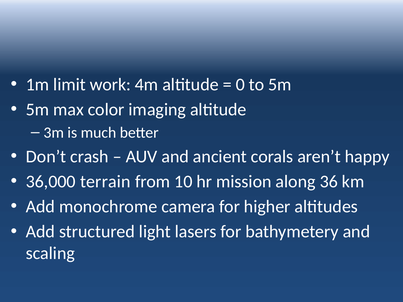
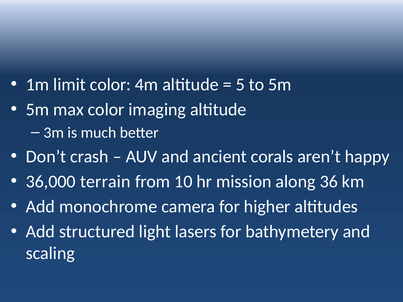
limit work: work -> color (110, 85)
0: 0 -> 5 (240, 85)
